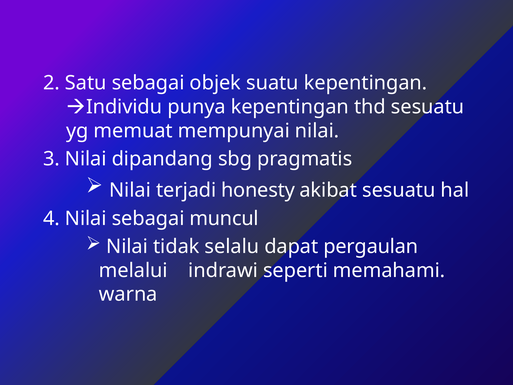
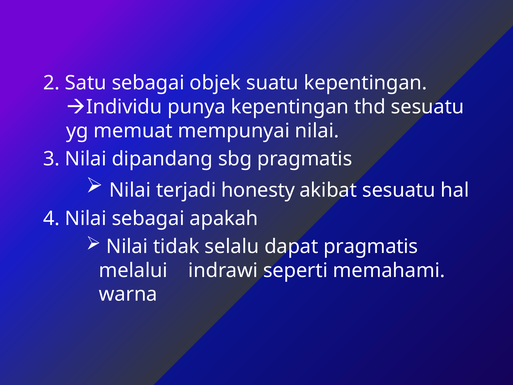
muncul: muncul -> apakah (224, 219)
dapat pergaulan: pergaulan -> pragmatis (371, 246)
